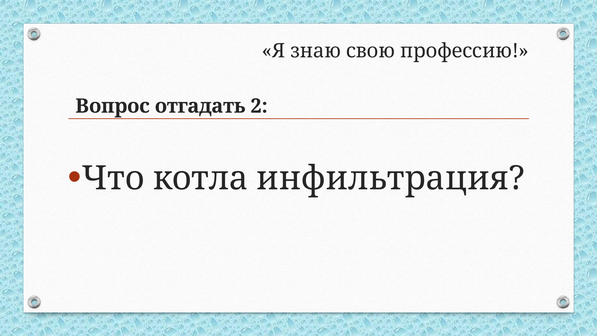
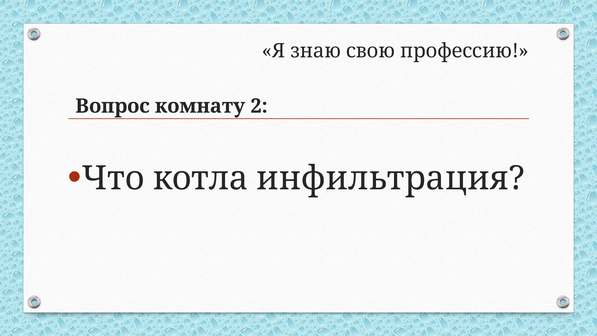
отгадать: отгадать -> комнату (200, 106)
